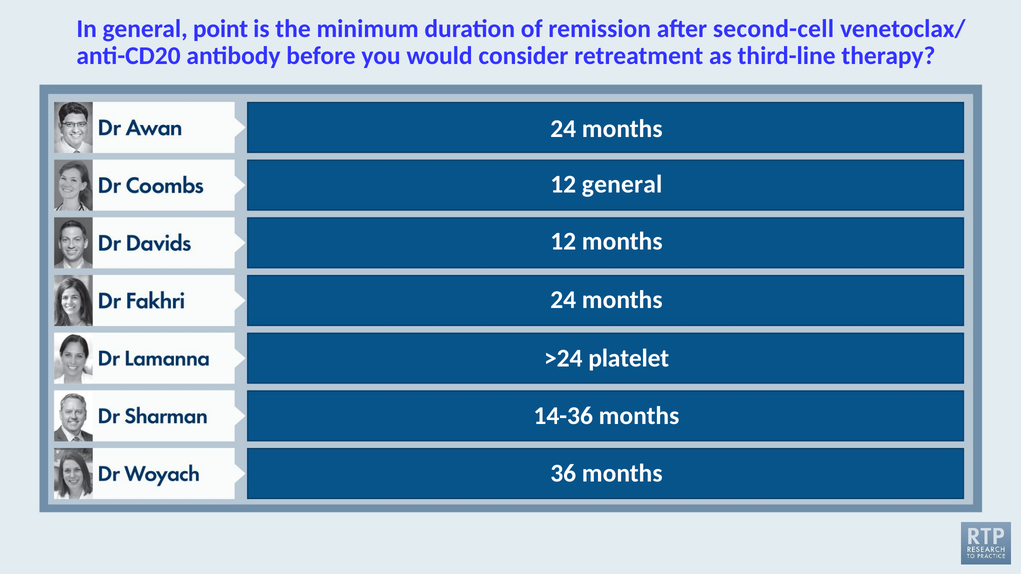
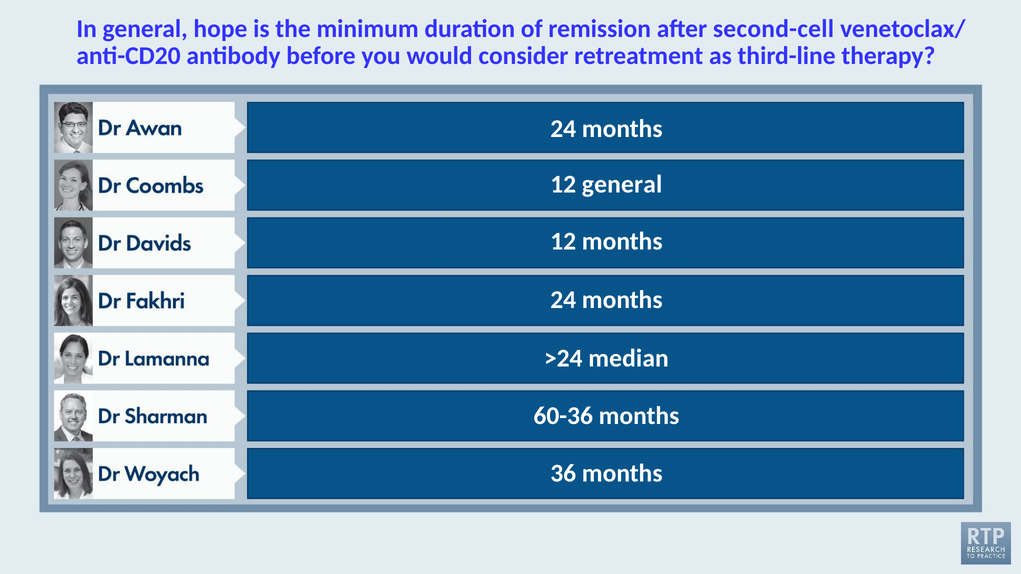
point: point -> hope (220, 29)
platelet: platelet -> median (629, 359)
14-36: 14-36 -> 60-36 (563, 416)
